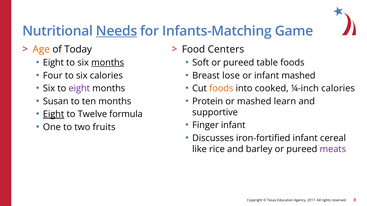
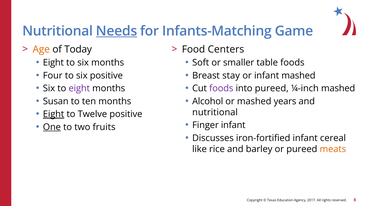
months underline: present -> none (108, 63)
Soft or pureed: pureed -> smaller (239, 63)
six calories: calories -> positive (106, 76)
lose: lose -> stay (231, 76)
foods colour: orange -> purple (221, 89)
into cooked: cooked -> pureed (272, 89)
¼-inch calories: calories -> mashed (338, 89)
Protein: Protein -> Alcohol (208, 101)
learn: learn -> years (285, 101)
supportive: supportive -> nutritional (215, 112)
Twelve formula: formula -> positive (126, 114)
One underline: none -> present (52, 127)
meats colour: purple -> orange (333, 149)
